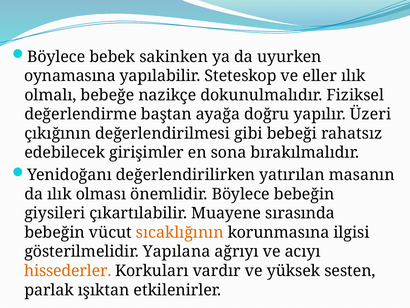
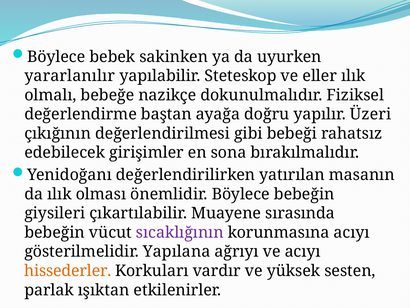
oynamasına: oynamasına -> yararlanılır (70, 76)
sıcaklığının colour: orange -> purple (180, 232)
korunmasına ilgisi: ilgisi -> acıyı (352, 232)
